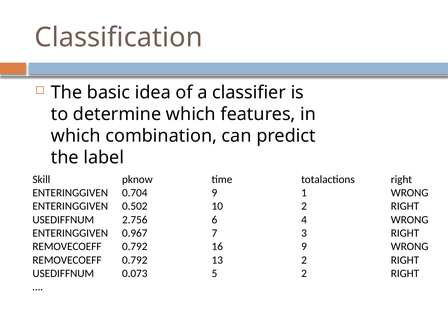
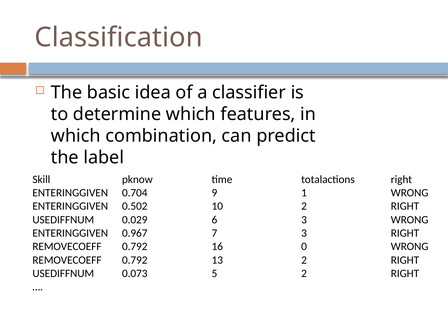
2.756: 2.756 -> 0.029 (135, 220)
6 4: 4 -> 3 (304, 220)
16 9: 9 -> 0 (304, 247)
